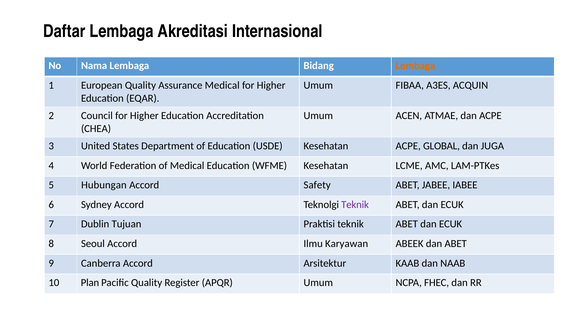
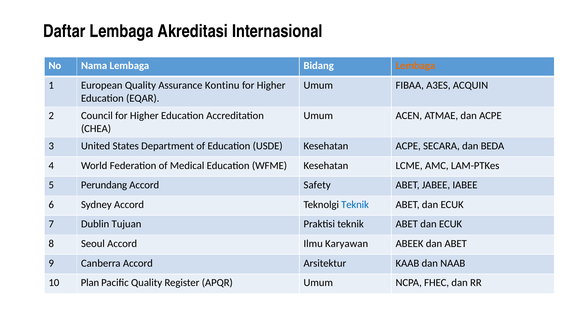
Assurance Medical: Medical -> Kontinu (222, 85)
GLOBAL: GLOBAL -> SECARA (441, 146)
JUGA: JUGA -> BEDA (492, 146)
Hubungan: Hubungan -> Perundang (104, 185)
Teknik colour: purple -> blue (355, 204)
